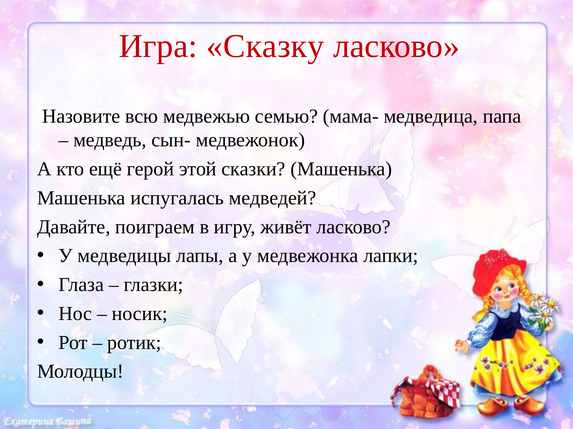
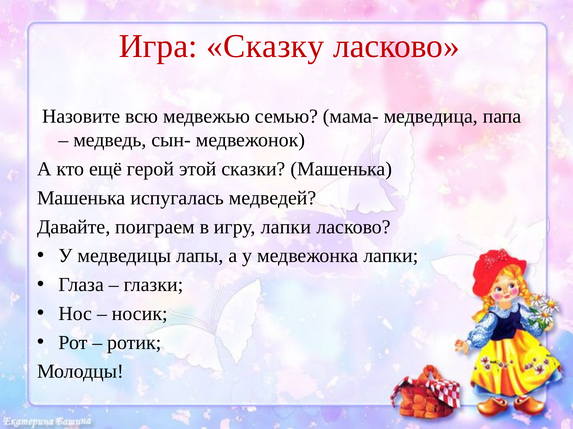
игру живёт: живёт -> лапки (286, 227)
